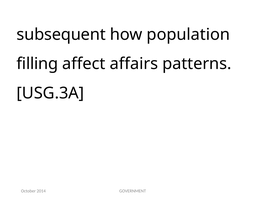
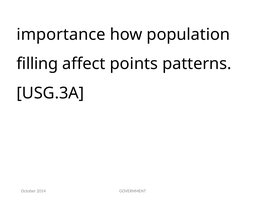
subsequent: subsequent -> importance (61, 35)
affairs: affairs -> points (134, 64)
